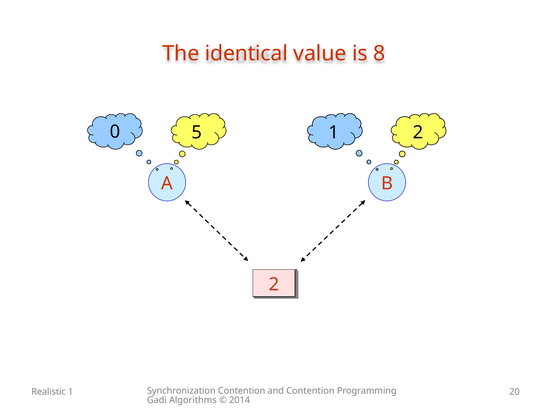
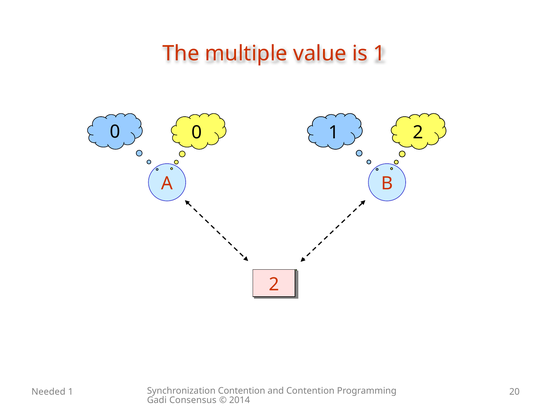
identical: identical -> multiple (246, 54)
is 8: 8 -> 1 (379, 54)
5: 5 -> 0 (197, 133)
Realistic: Realistic -> Needed (48, 392)
Algorithms: Algorithms -> Consensus (193, 400)
